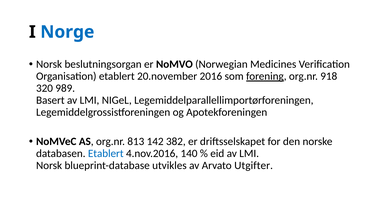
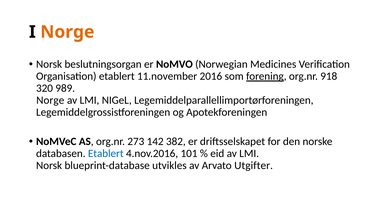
Norge colour: blue -> orange (67, 32)
20.november: 20.november -> 11.november (167, 76)
Basert: Basert -> Norge (50, 100)
813: 813 -> 273 (136, 141)
140: 140 -> 101 (189, 153)
